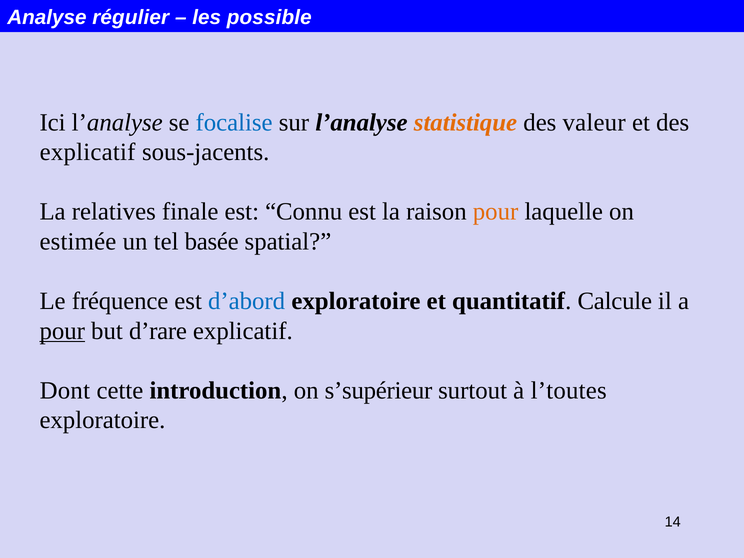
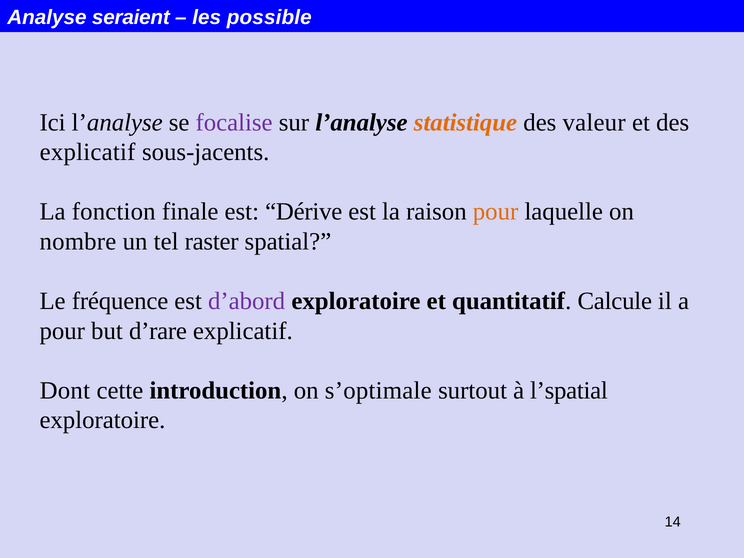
régulier: régulier -> seraient (131, 18)
focalise colour: blue -> purple (234, 123)
relatives: relatives -> fonction (114, 212)
Connu: Connu -> Dérive (304, 212)
estimée: estimée -> nombre (78, 242)
basée: basée -> raster (212, 242)
d’abord colour: blue -> purple (247, 301)
pour underline: present -> none (62, 331)
s’supérieur: s’supérieur -> s’optimale (378, 390)
l’toutes: l’toutes -> l’spatial (569, 390)
